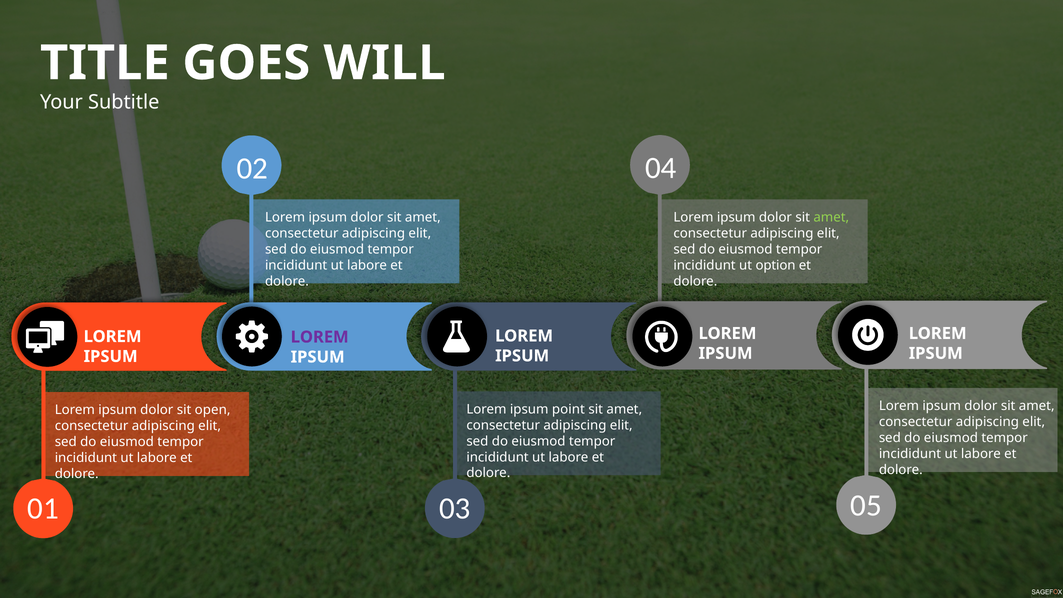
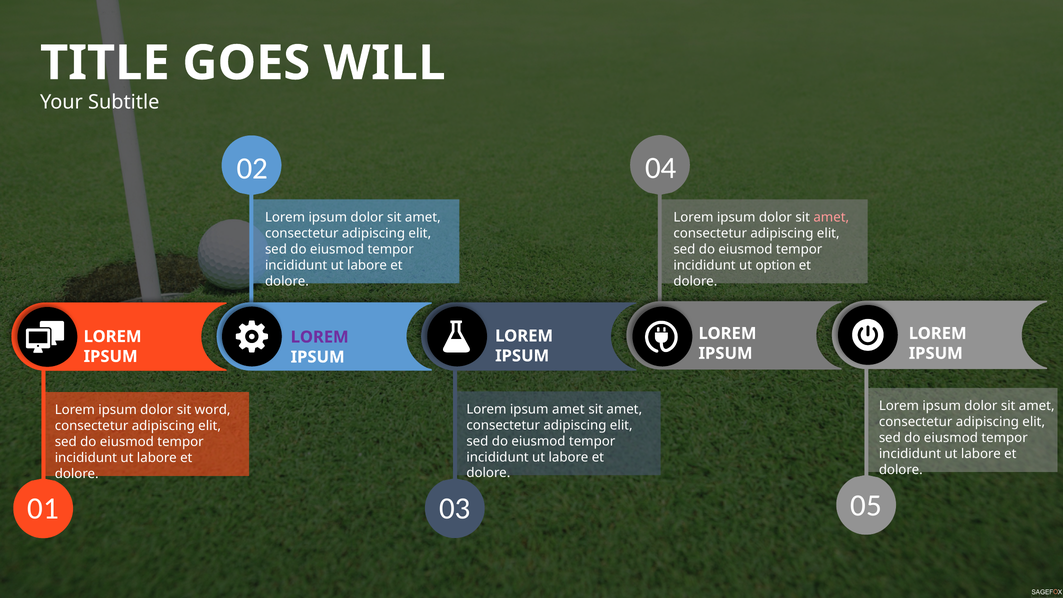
amet colour: light green -> pink (831, 217)
ipsum point: point -> amet (568, 409)
open: open -> word (213, 410)
